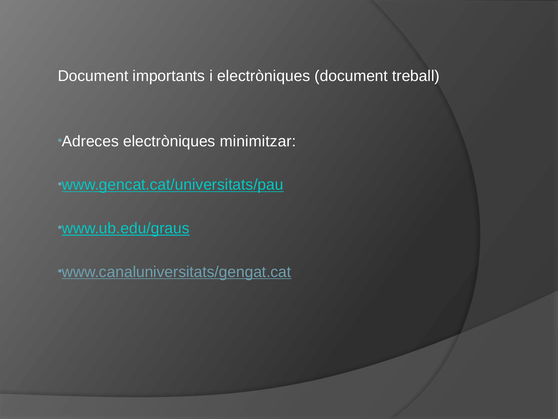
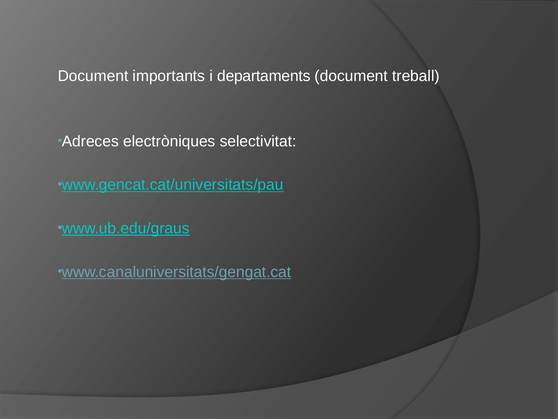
i electròniques: electròniques -> departaments (264, 76)
minimitzar: minimitzar -> selectivitat (258, 141)
